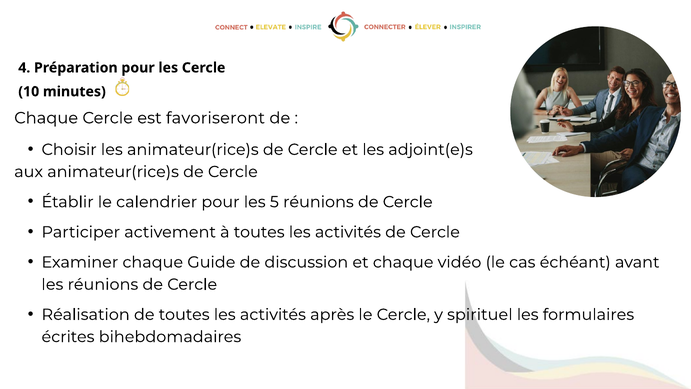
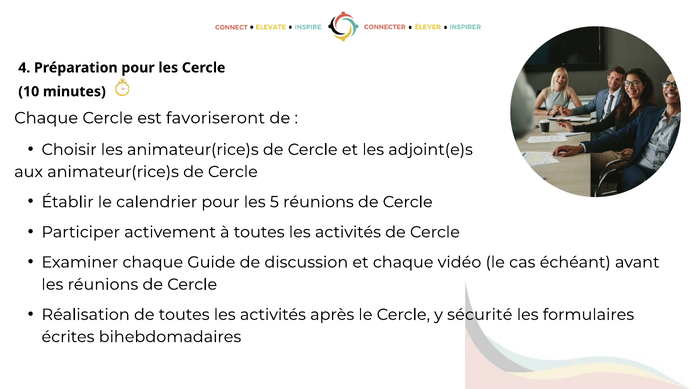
spirituel: spirituel -> sécurité (480, 314)
